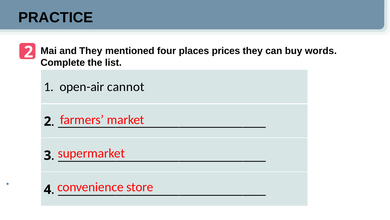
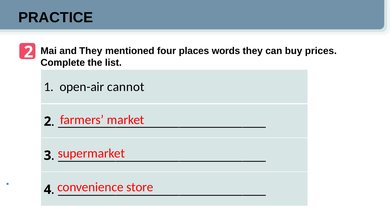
prices: prices -> words (226, 51)
words: words -> prices (321, 51)
